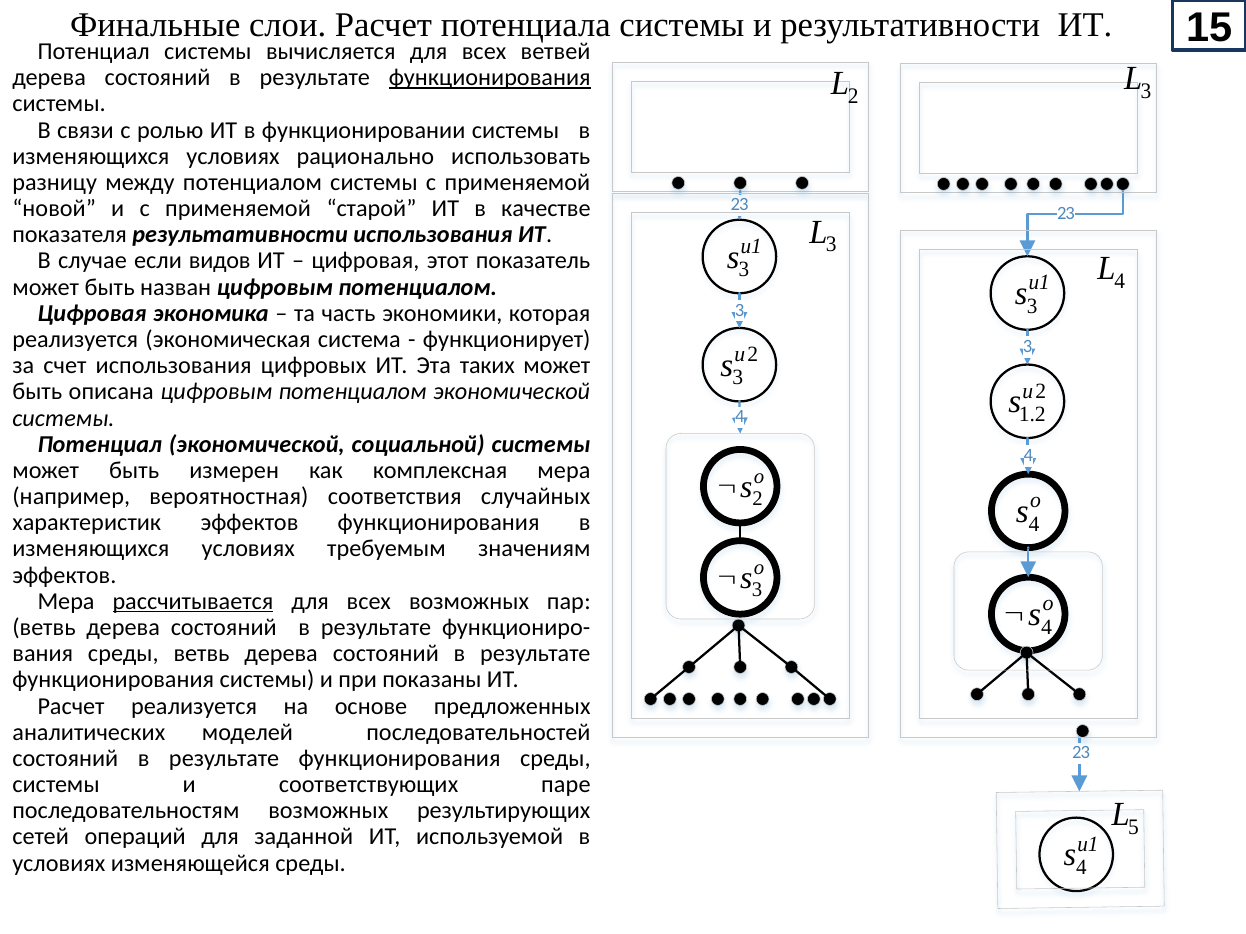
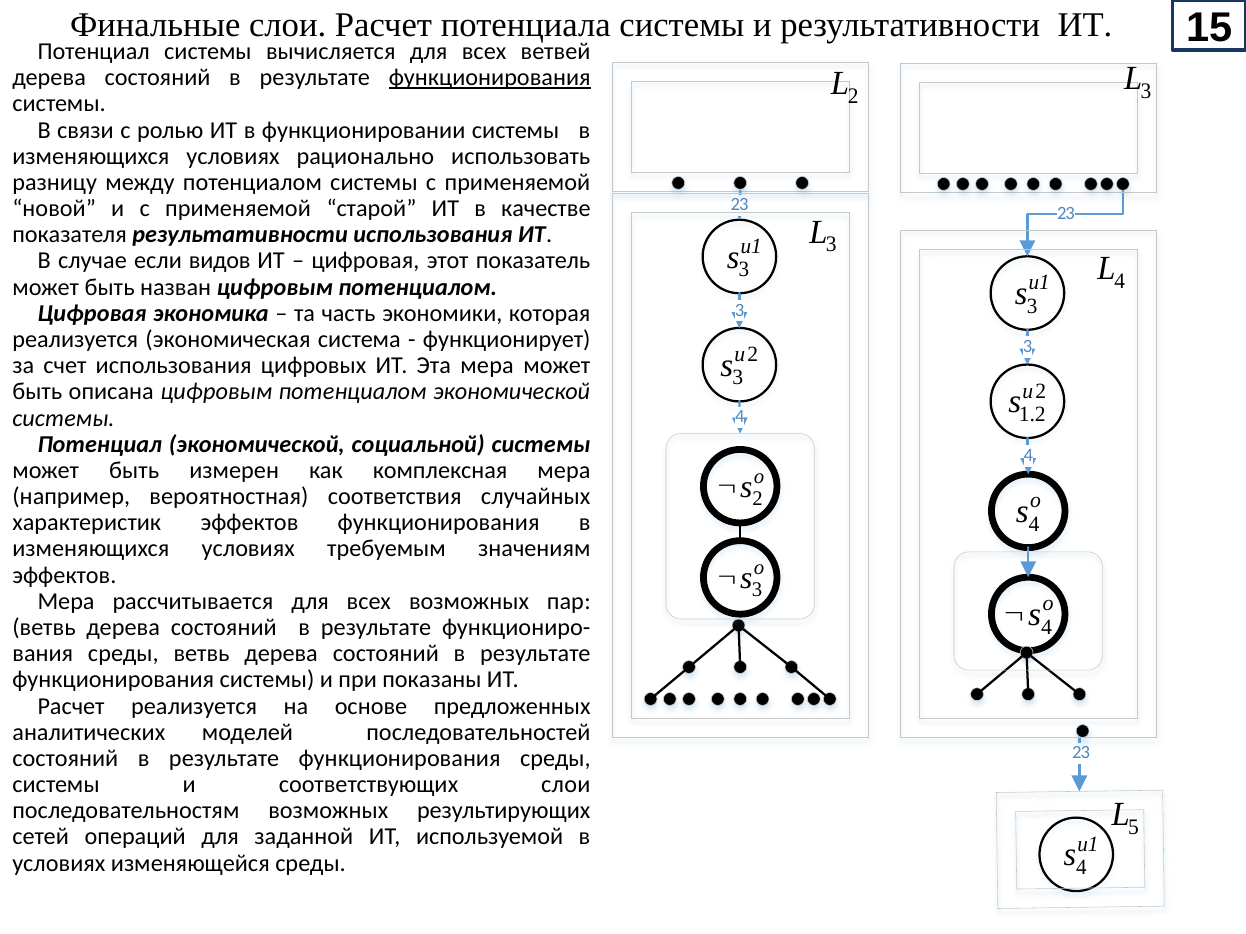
Эта таких: таких -> мера (487, 366)
рассчитывается underline: present -> none (193, 602)
соответствующих паре: паре -> слои (566, 785)
